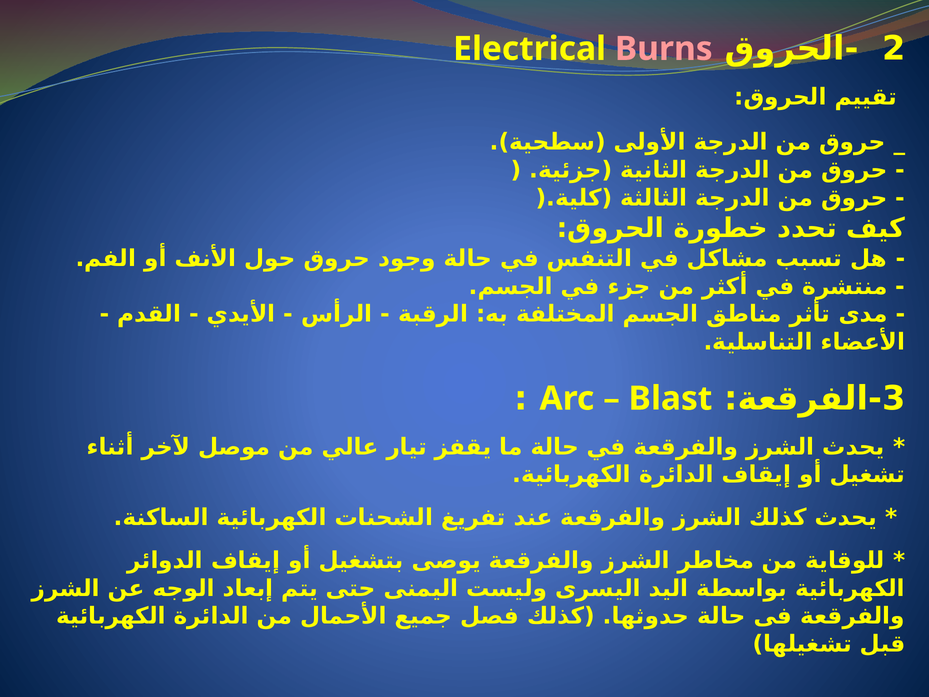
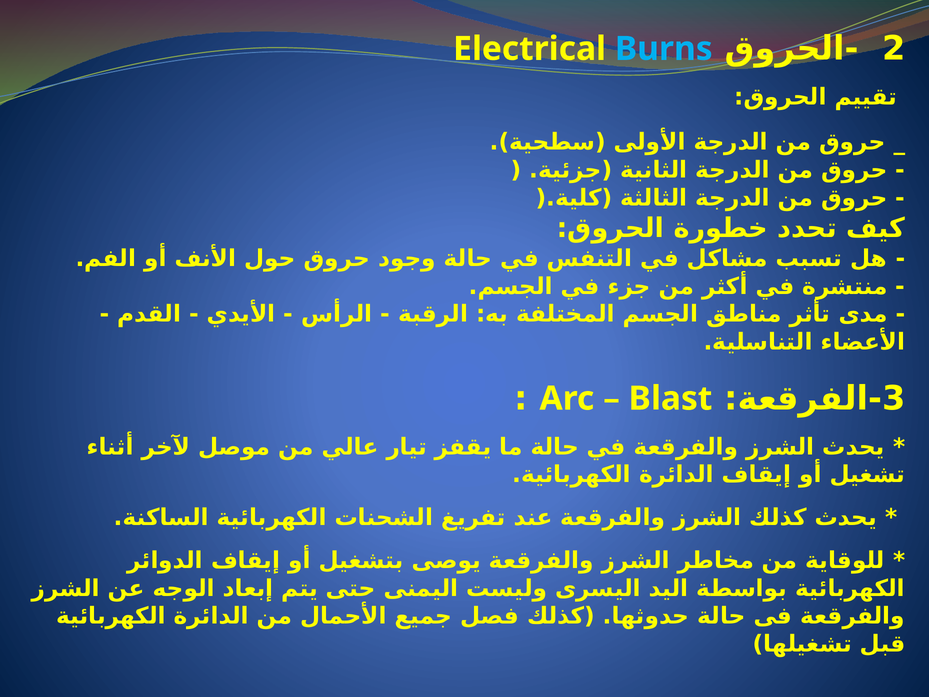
Burns colour: pink -> light blue (664, 49)
